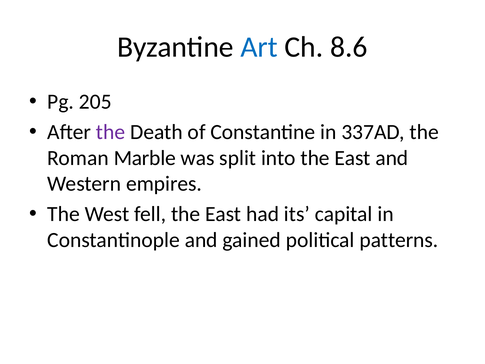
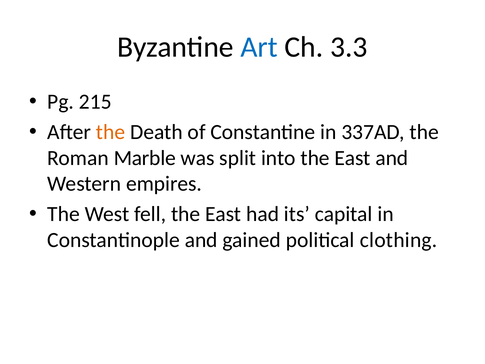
8.6: 8.6 -> 3.3 (349, 47)
205: 205 -> 215 (95, 102)
the colour: purple -> orange (111, 132)
patterns: patterns -> clothing (399, 240)
